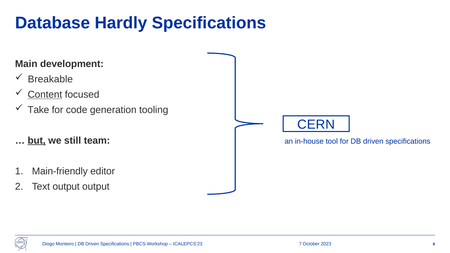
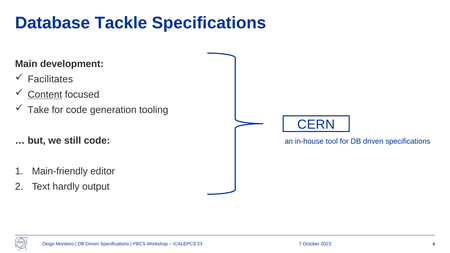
Hardly: Hardly -> Tackle (121, 23)
Breakable: Breakable -> Facilitates (50, 79)
but underline: present -> none (37, 141)
still team: team -> code (97, 141)
Text output: output -> hardly (66, 187)
